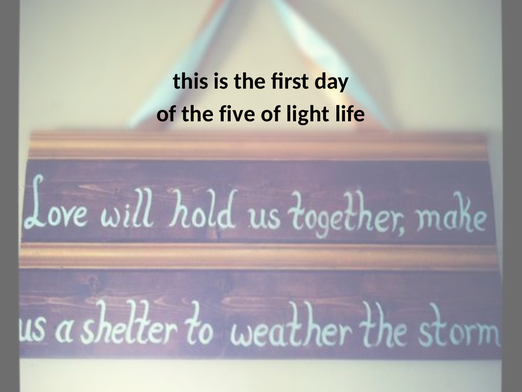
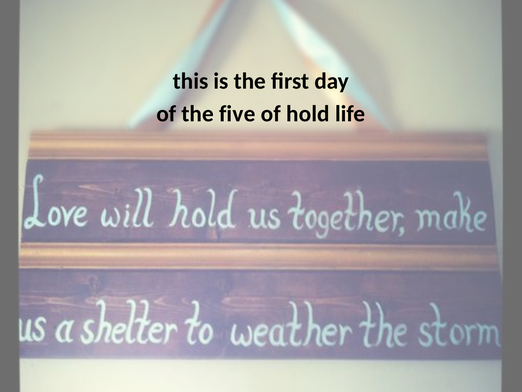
light: light -> hold (308, 114)
